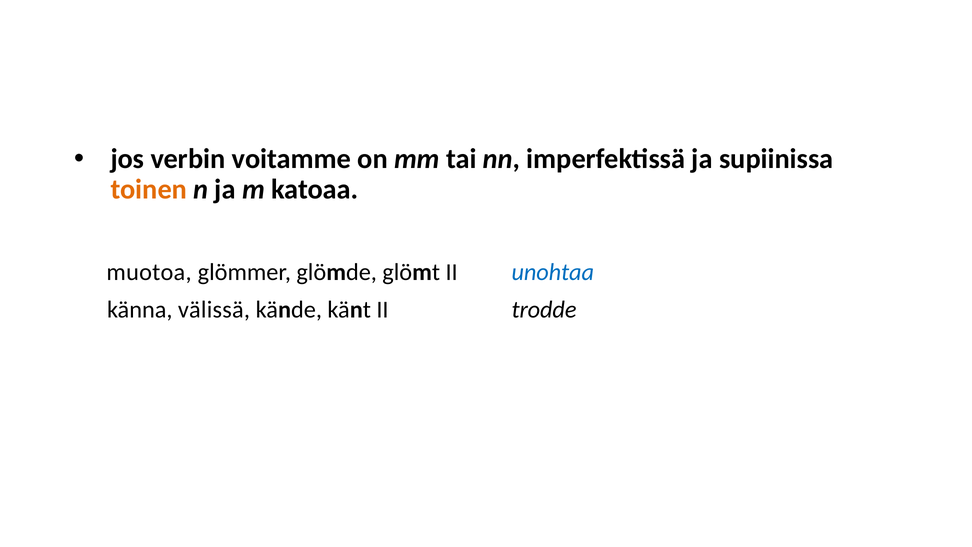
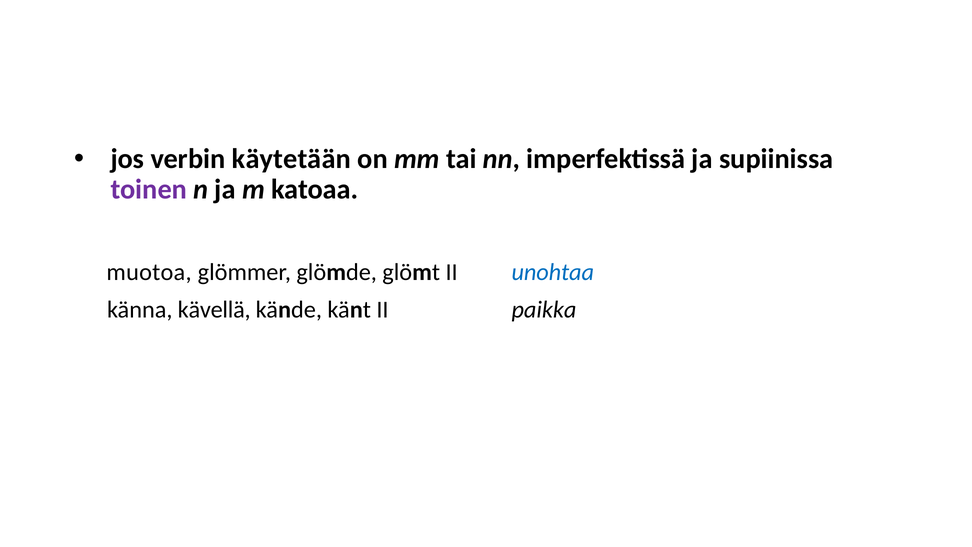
voitamme: voitamme -> käytetään (291, 159)
toinen colour: orange -> purple (149, 189)
välissä: välissä -> kävellä (214, 309)
trodde: trodde -> paikka (544, 309)
